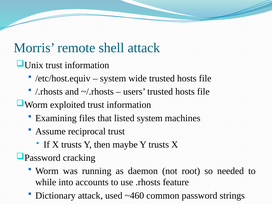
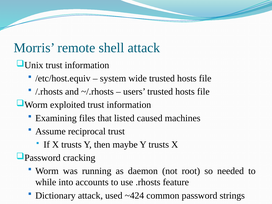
listed system: system -> caused (150, 118)
~460: ~460 -> ~424 (134, 195)
